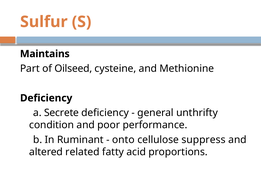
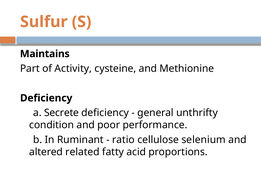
Oilseed: Oilseed -> Activity (73, 68)
onto: onto -> ratio (123, 140)
suppress: suppress -> selenium (204, 140)
